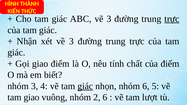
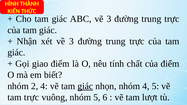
trực underline: present -> none (172, 19)
nhóm 3: 3 -> 2 (35, 86)
nhóm 6: 6 -> 4 (146, 86)
tam giao: giao -> trực (31, 97)
nhóm 2: 2 -> 5 (97, 97)
